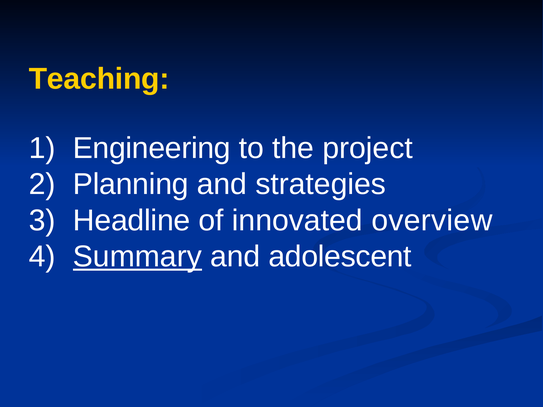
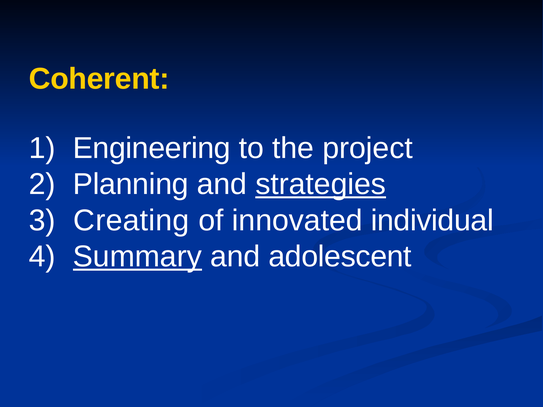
Teaching: Teaching -> Coherent (99, 79)
strategies underline: none -> present (321, 184)
Headline: Headline -> Creating (131, 221)
overview: overview -> individual (432, 221)
